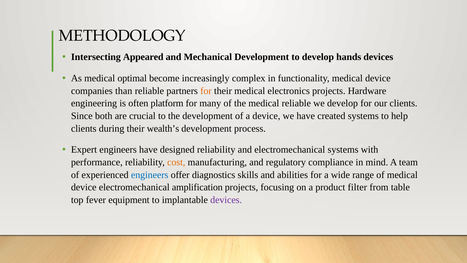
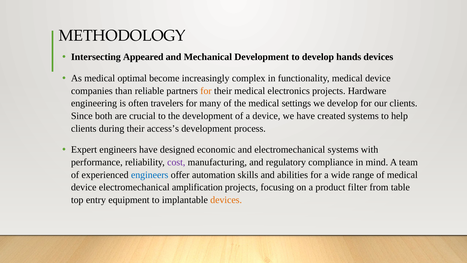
platform: platform -> travelers (167, 103)
medical reliable: reliable -> settings (296, 103)
wealth’s: wealth’s -> access’s (163, 128)
designed reliability: reliability -> economic (216, 150)
cost colour: orange -> purple (176, 162)
diagnostics: diagnostics -> automation (214, 175)
fever: fever -> entry (96, 200)
devices colour: purple -> orange (226, 200)
